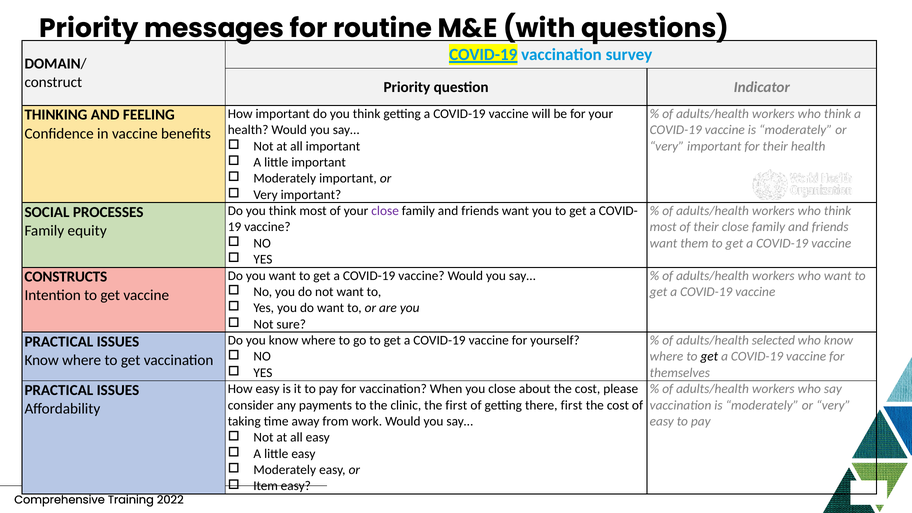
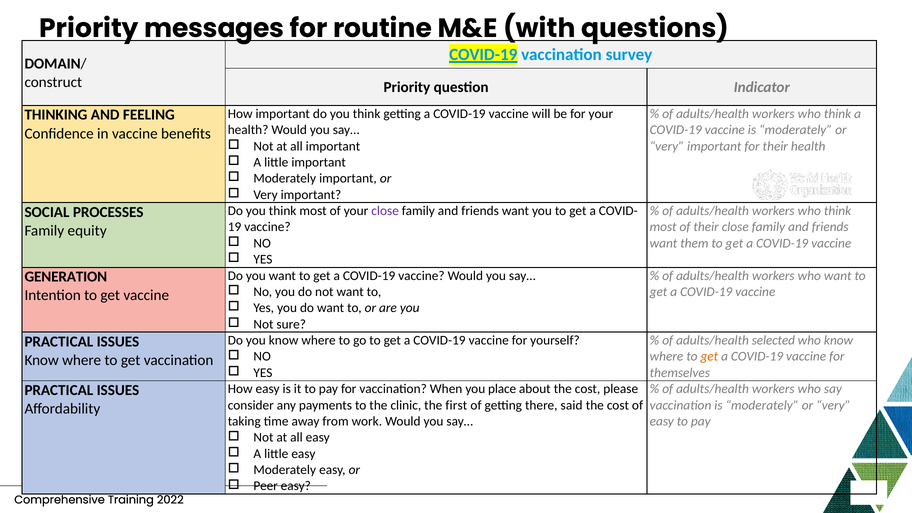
CONSTRUCTS: CONSTRUCTS -> GENERATION (66, 277)
get colour: black -> orange (709, 357)
you close: close -> place (502, 389)
there first: first -> said (572, 405)
Item: Item -> Peer (266, 486)
